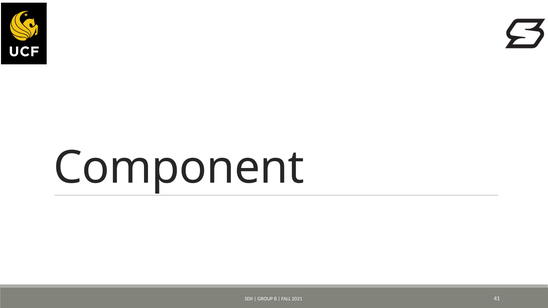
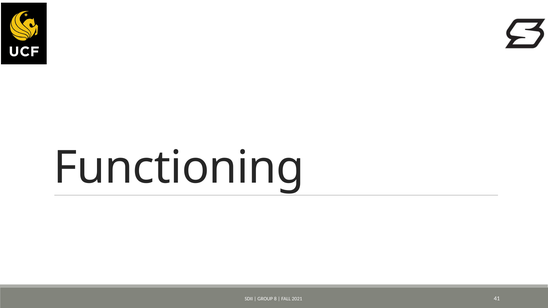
Component: Component -> Functioning (179, 168)
